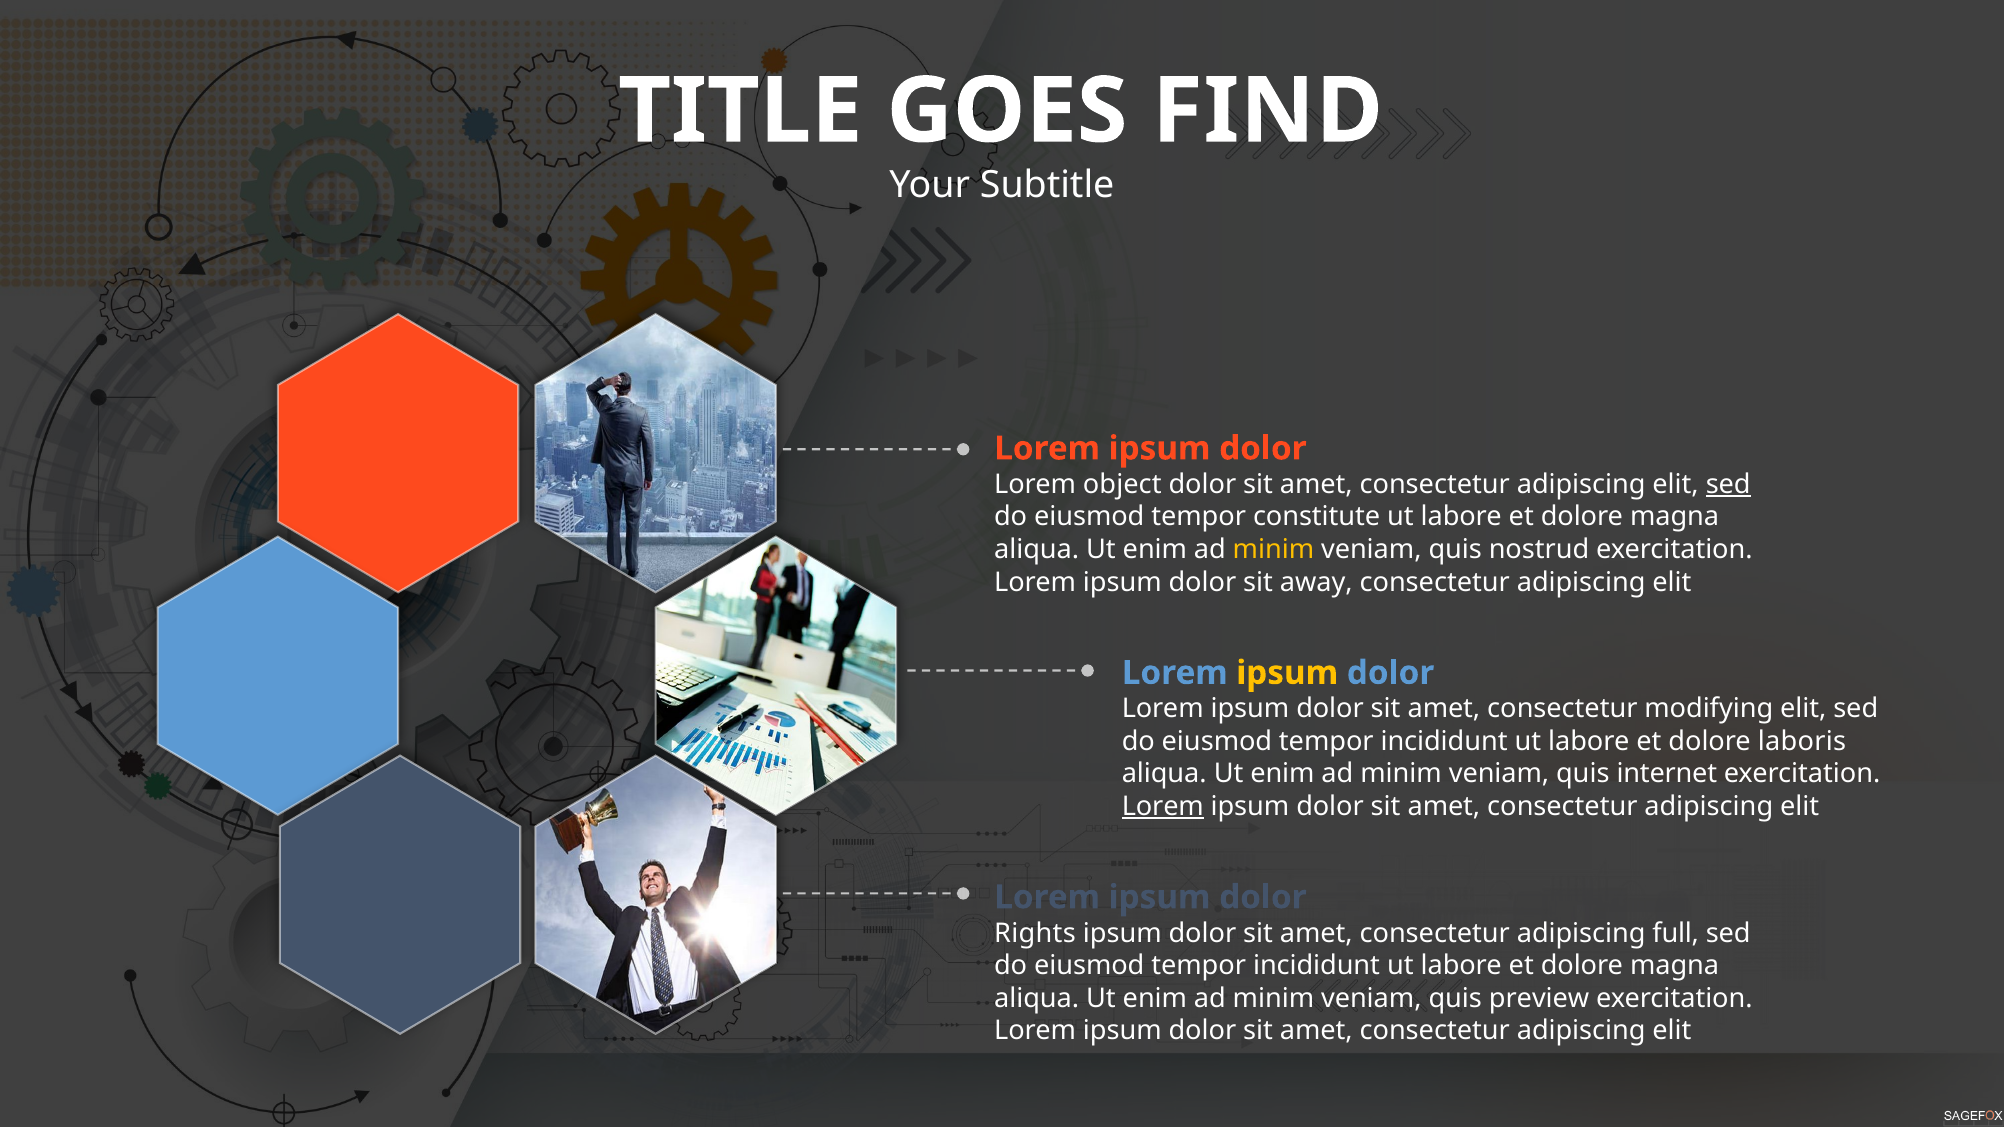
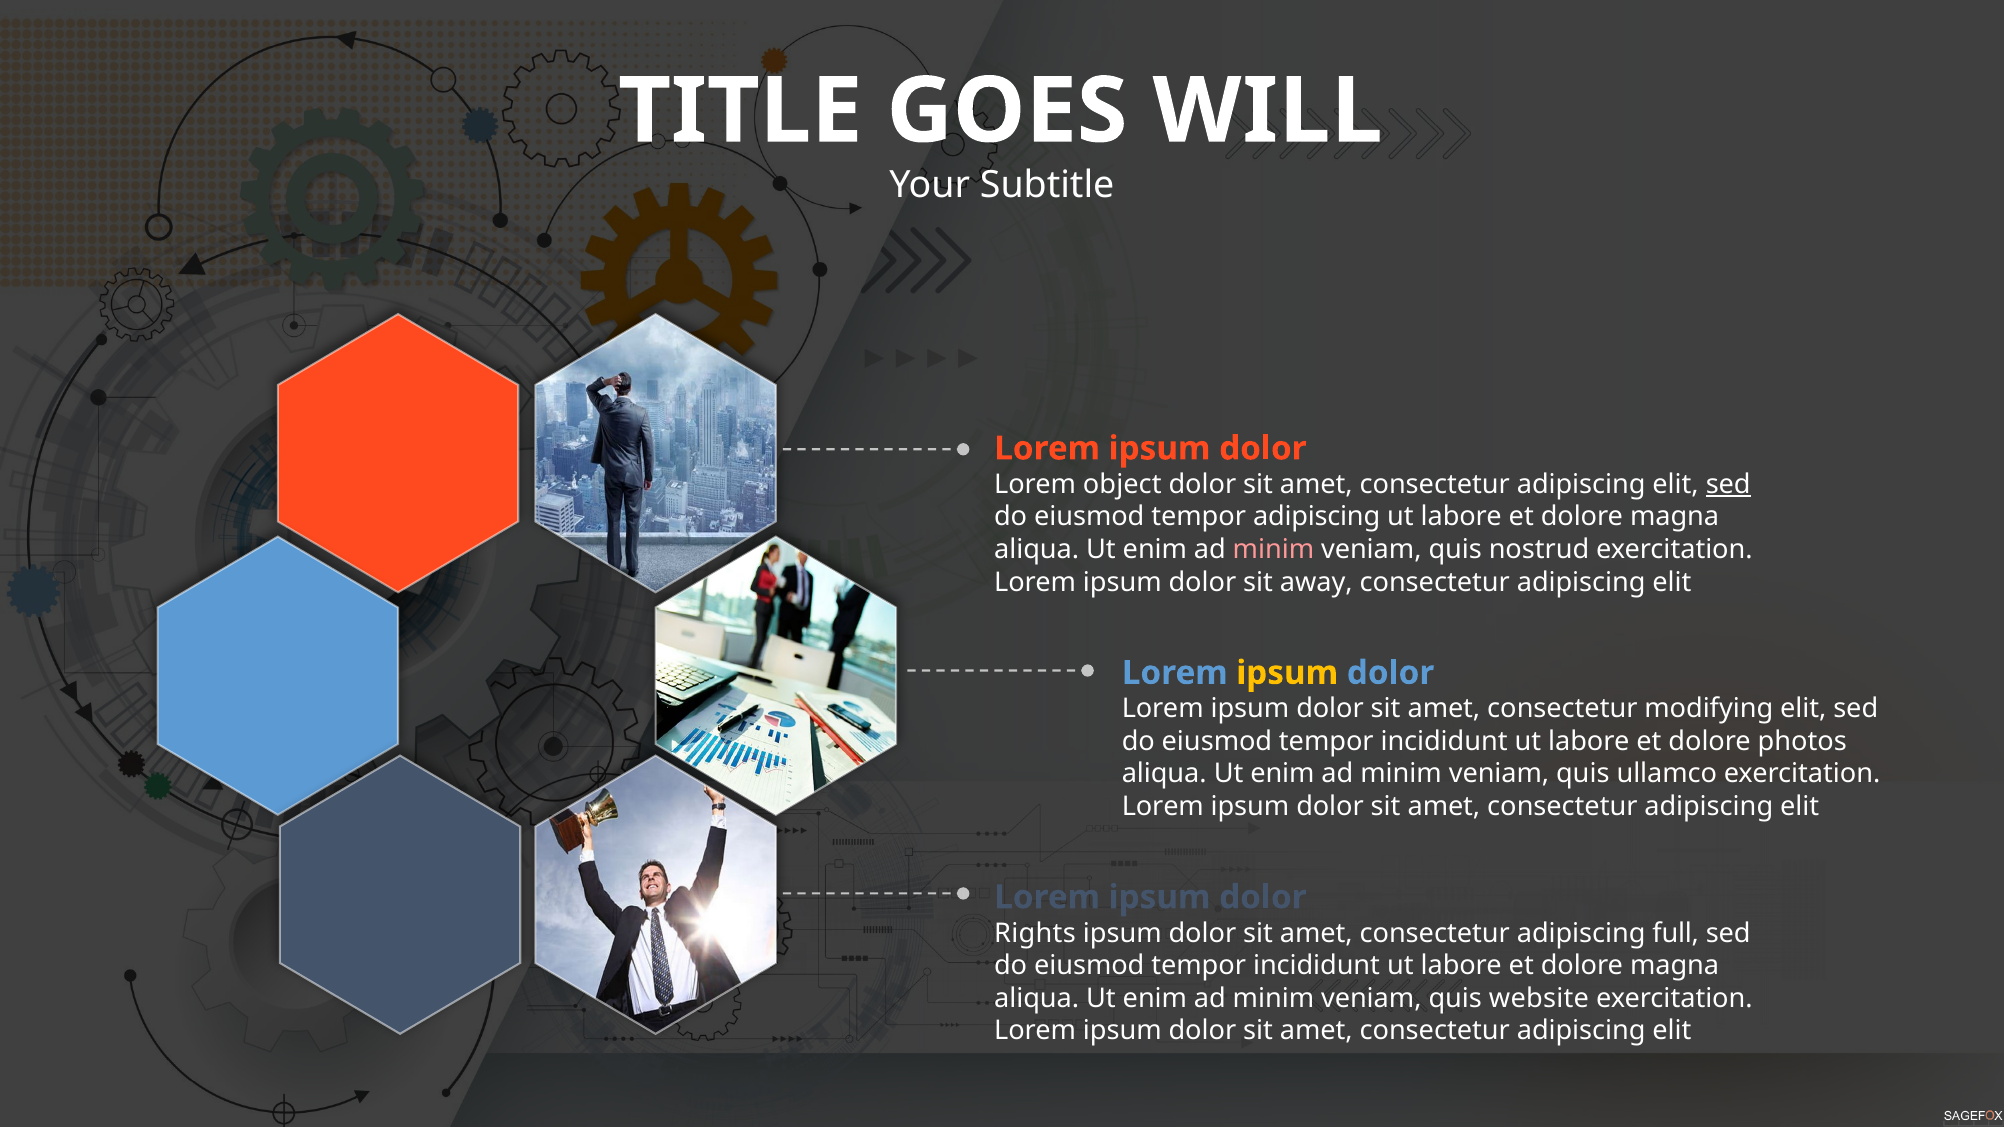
FIND: FIND -> WILL (1268, 111)
tempor constitute: constitute -> adipiscing (1317, 517)
minim colour: yellow -> pink (1273, 550)
laboris: laboris -> photos (1802, 742)
internet: internet -> ullamco (1667, 774)
Lorem underline: present -> none (1163, 807)
preview: preview -> website (1539, 999)
